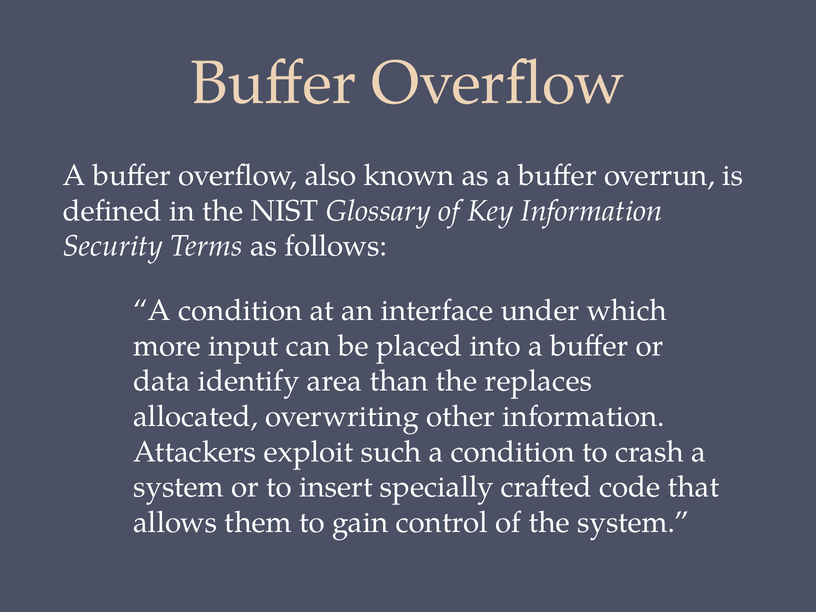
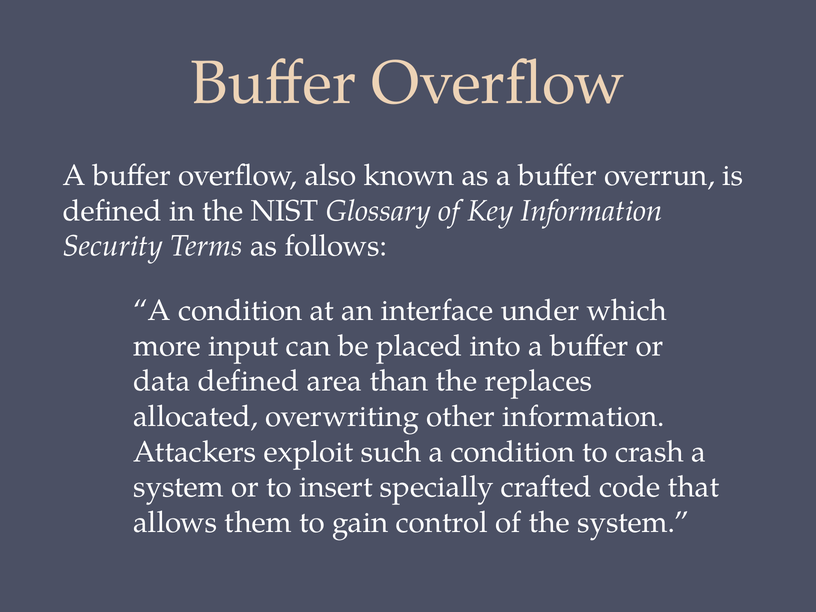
data identify: identify -> defined (248, 381)
